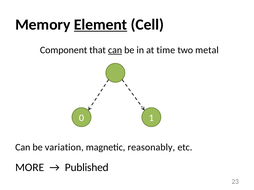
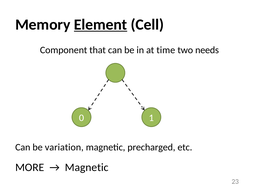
can underline: present -> none (115, 50)
metal: metal -> needs (207, 50)
reasonably: reasonably -> precharged (151, 148)
Published: Published -> Magnetic (87, 168)
